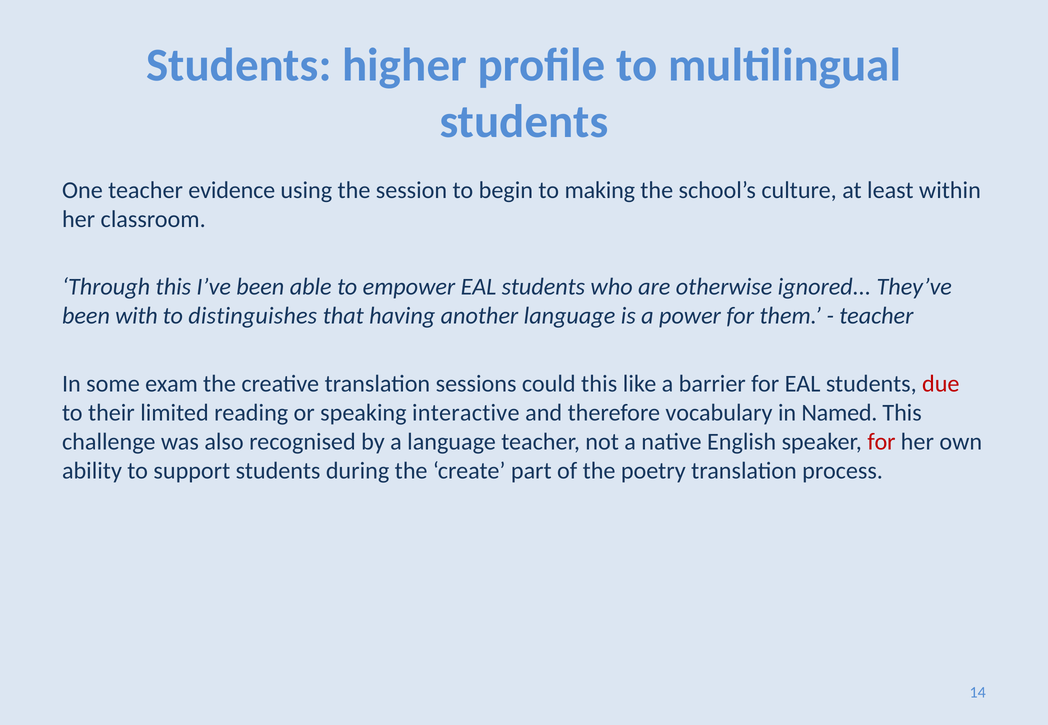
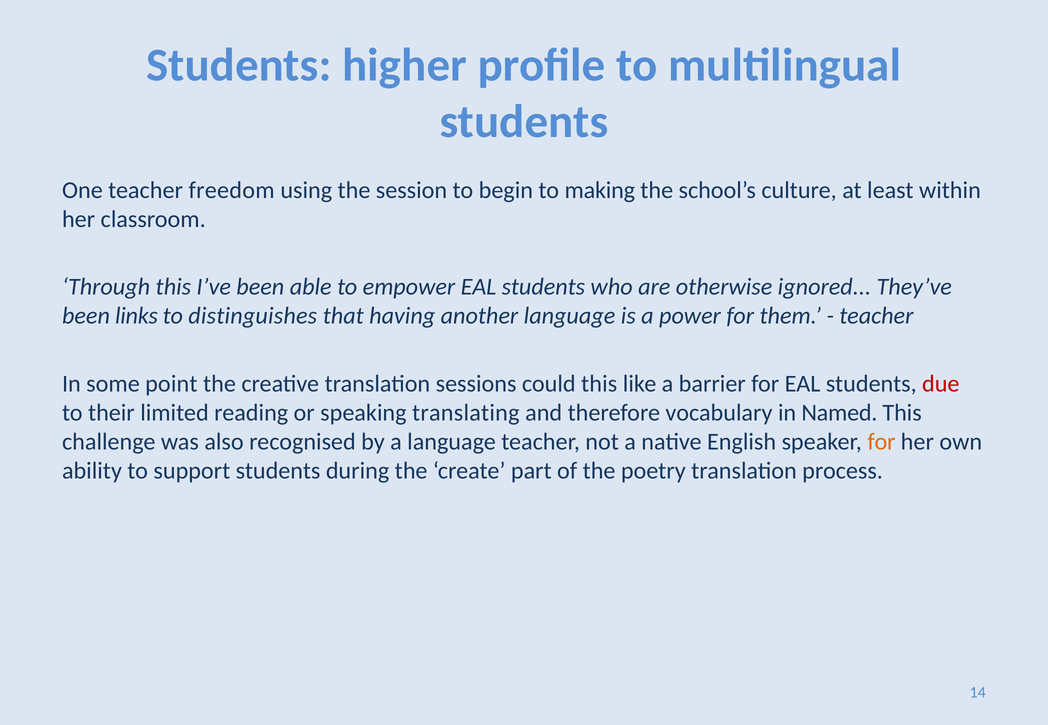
evidence: evidence -> freedom (232, 190)
with: with -> links (136, 316)
exam: exam -> point (171, 384)
interactive: interactive -> translating (466, 413)
for colour: red -> orange (881, 442)
